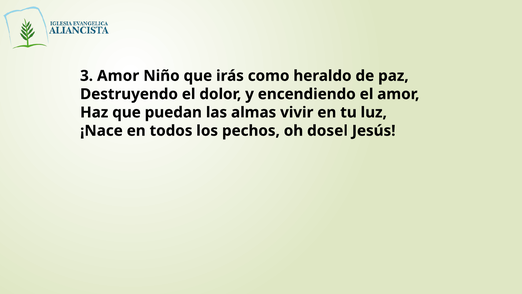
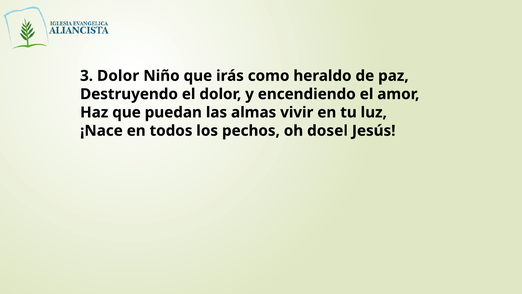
3 Amor: Amor -> Dolor (118, 76)
